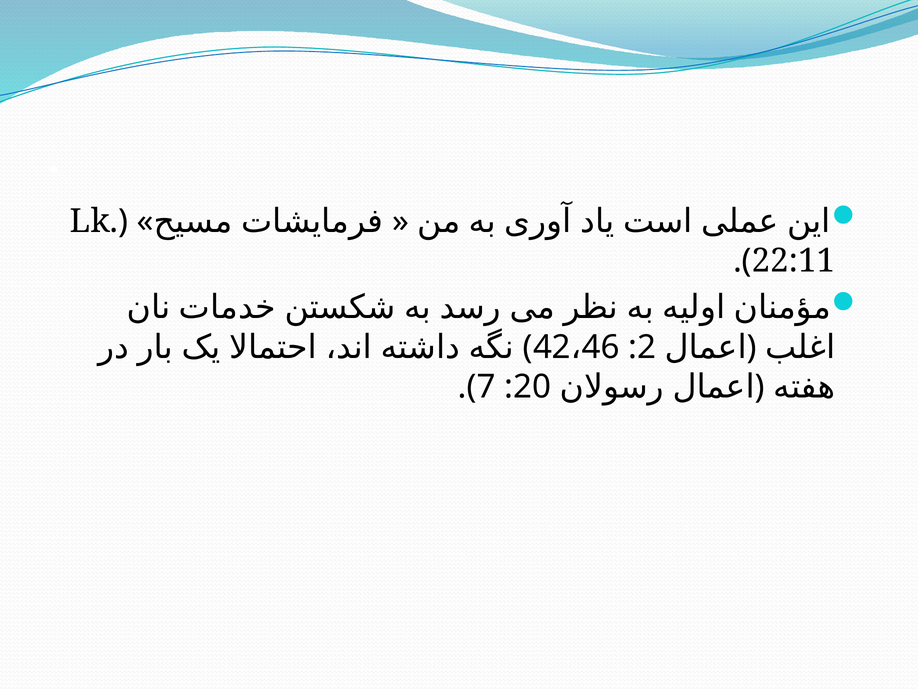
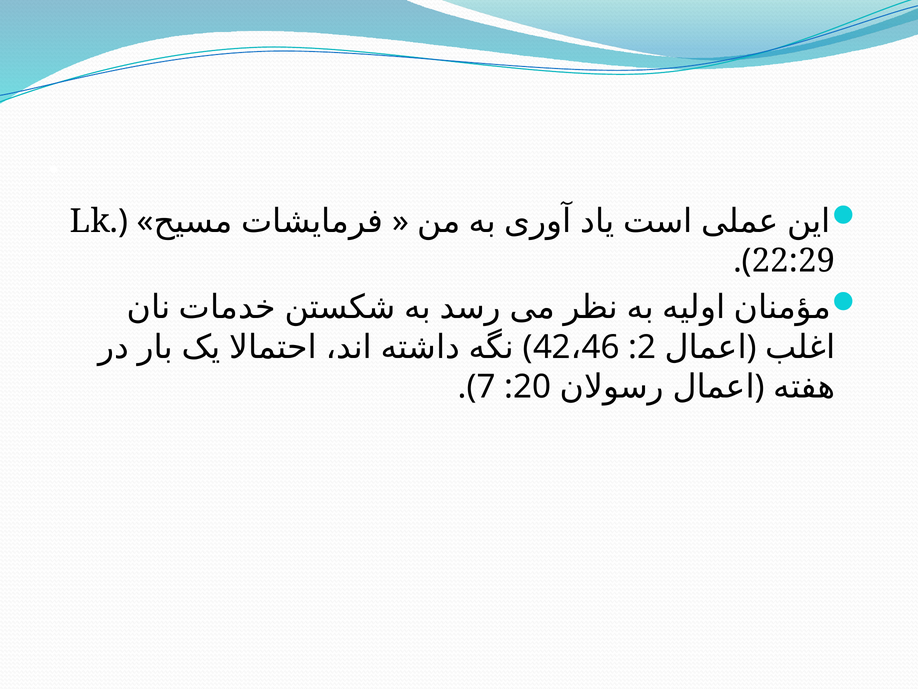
22:11: 22:11 -> 22:29 (794, 261)
